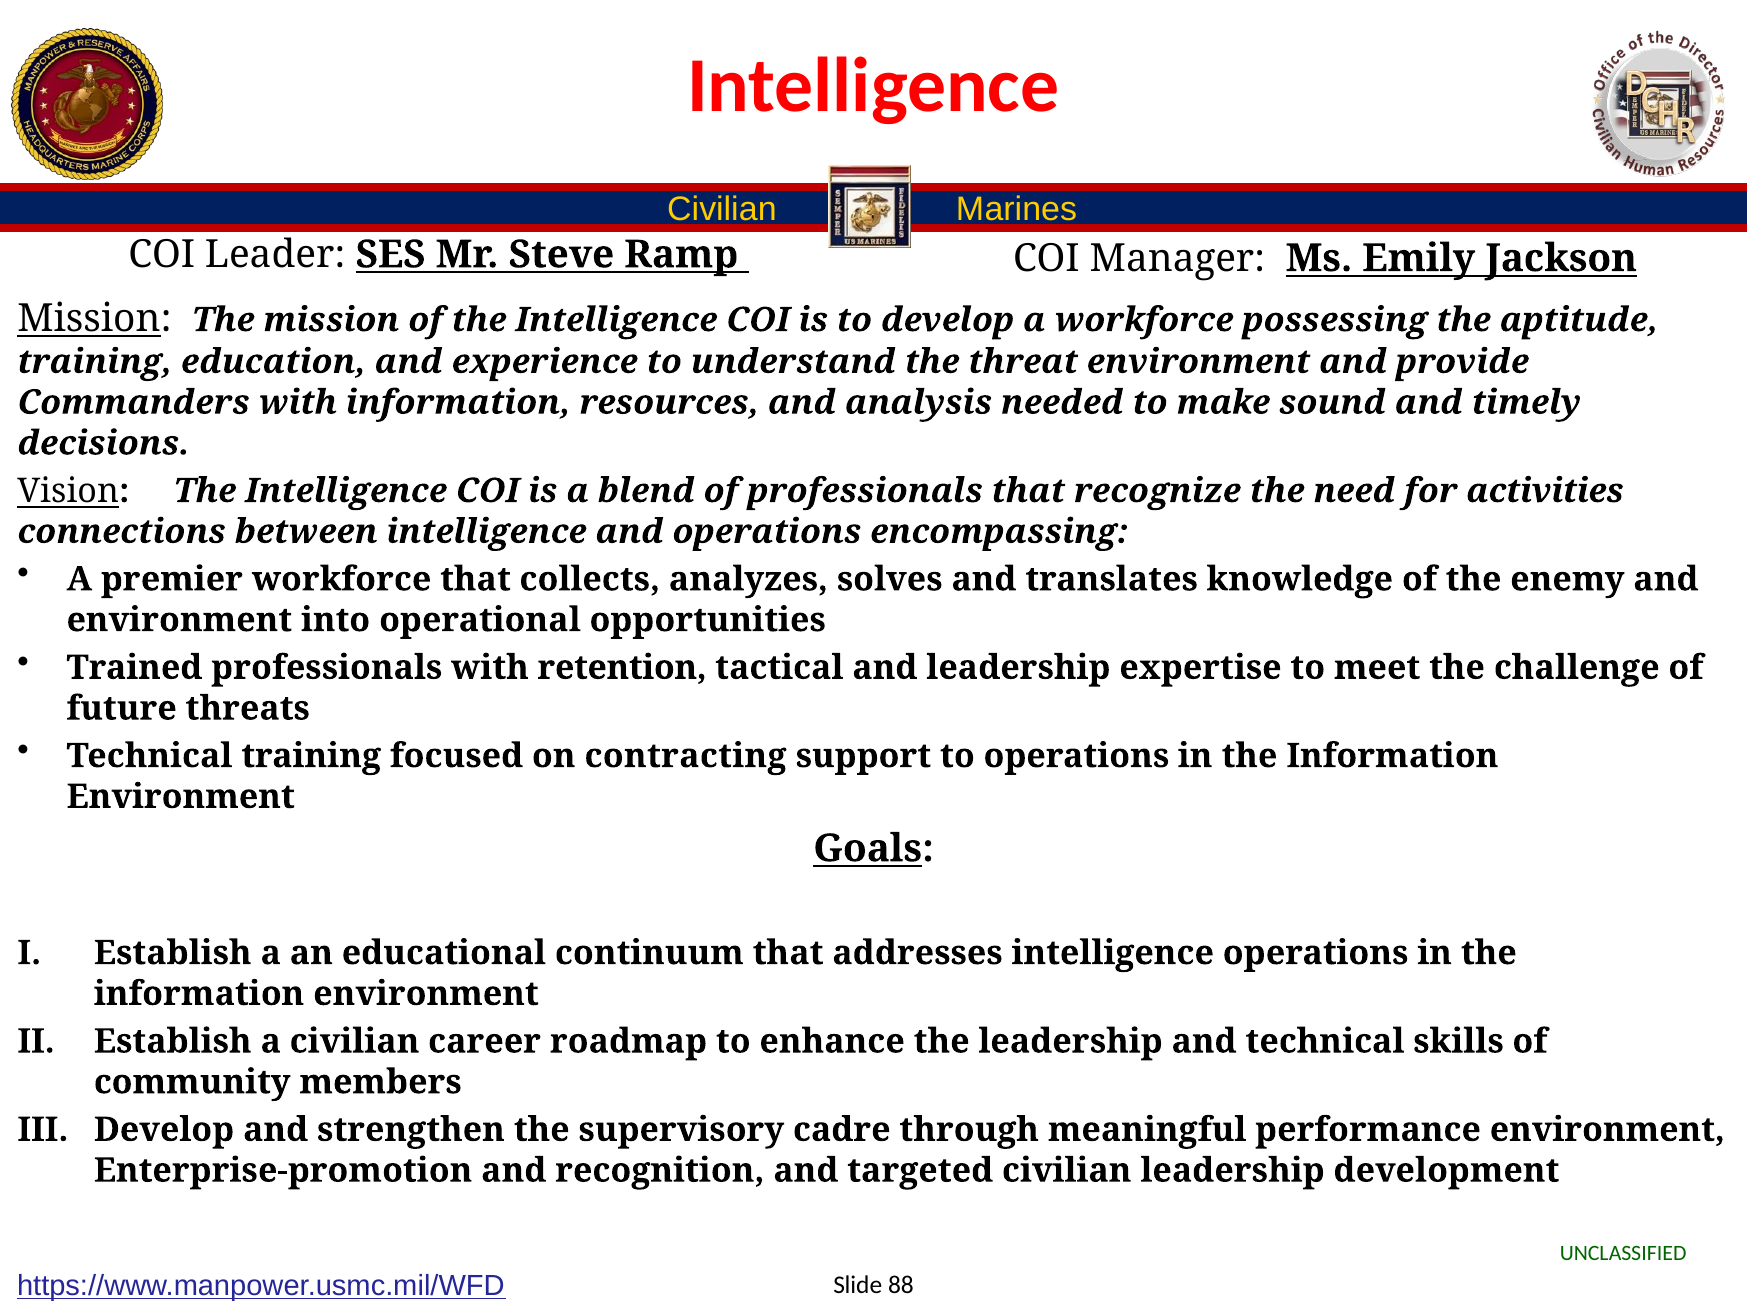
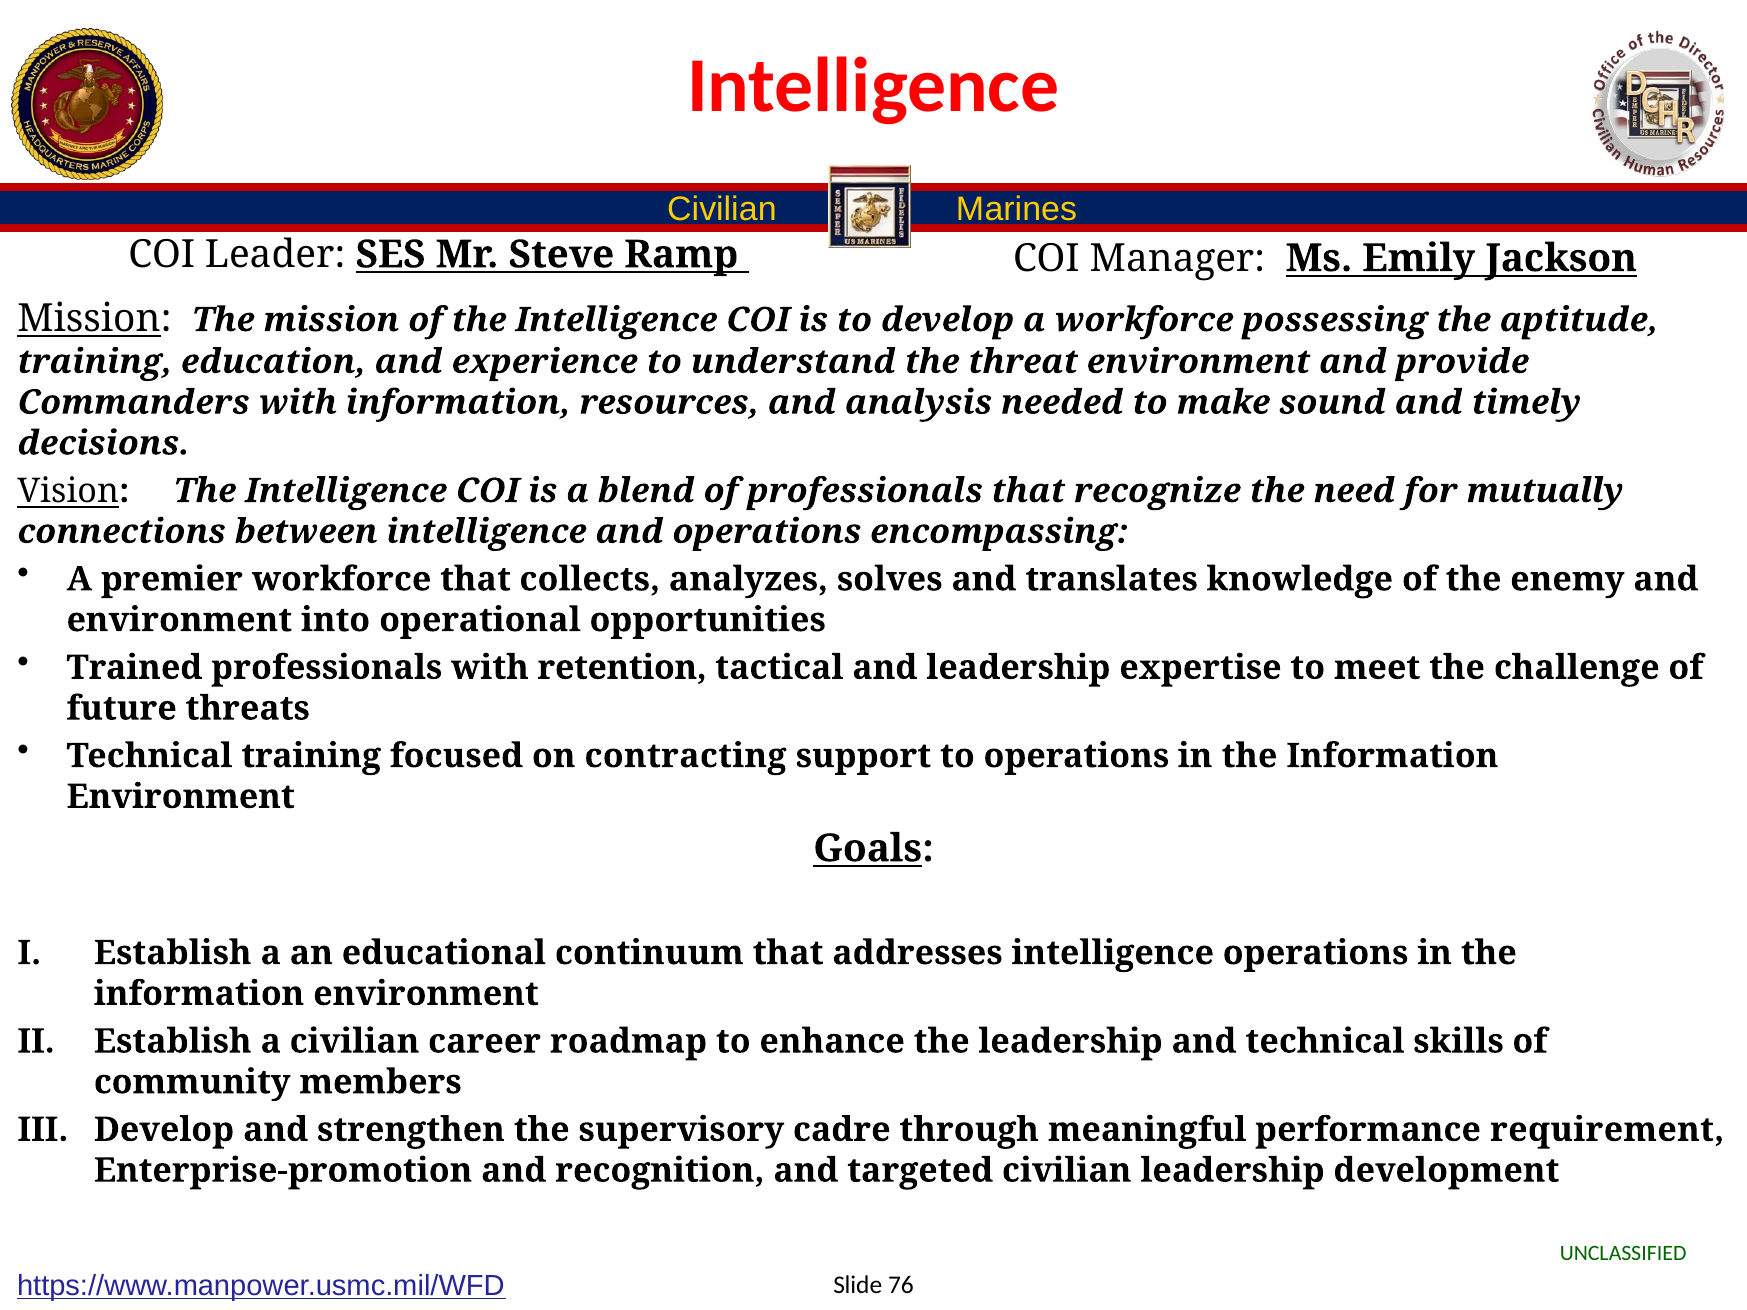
activities: activities -> mutually (1545, 491)
performance environment: environment -> requirement (1607, 1130)
88: 88 -> 76 (901, 1286)
